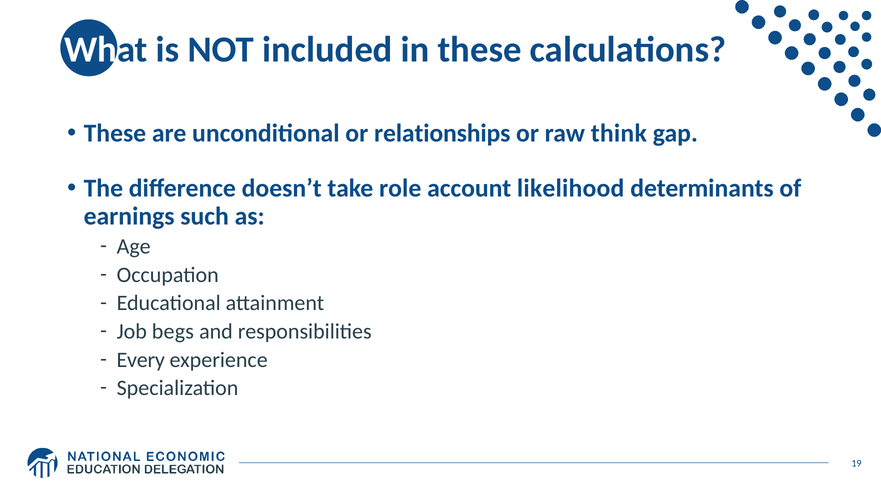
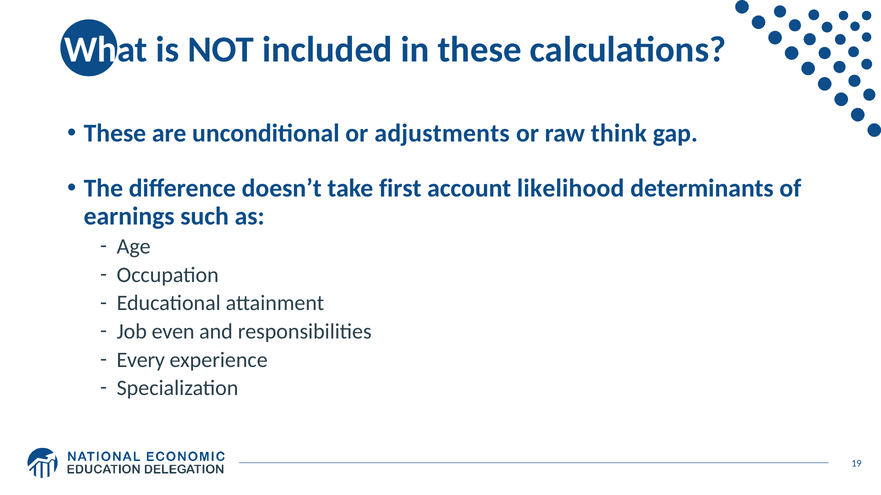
relationships: relationships -> adjustments (442, 133)
role: role -> first (400, 189)
begs: begs -> even (173, 332)
